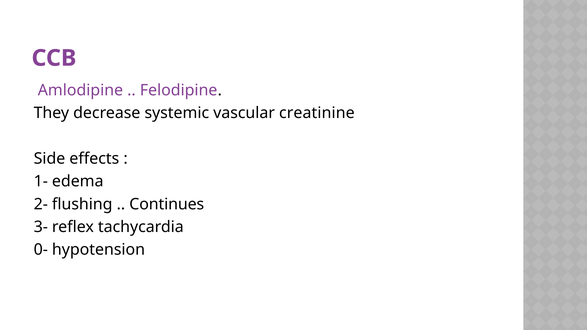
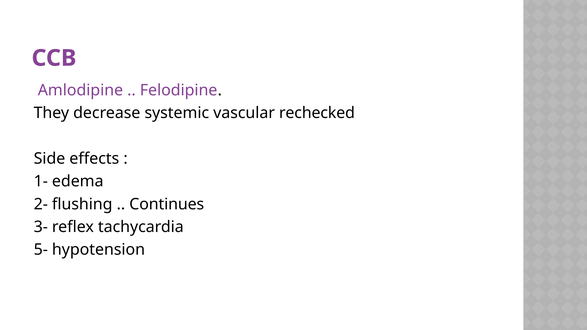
creatinine: creatinine -> rechecked (317, 113)
0-: 0- -> 5- (41, 250)
